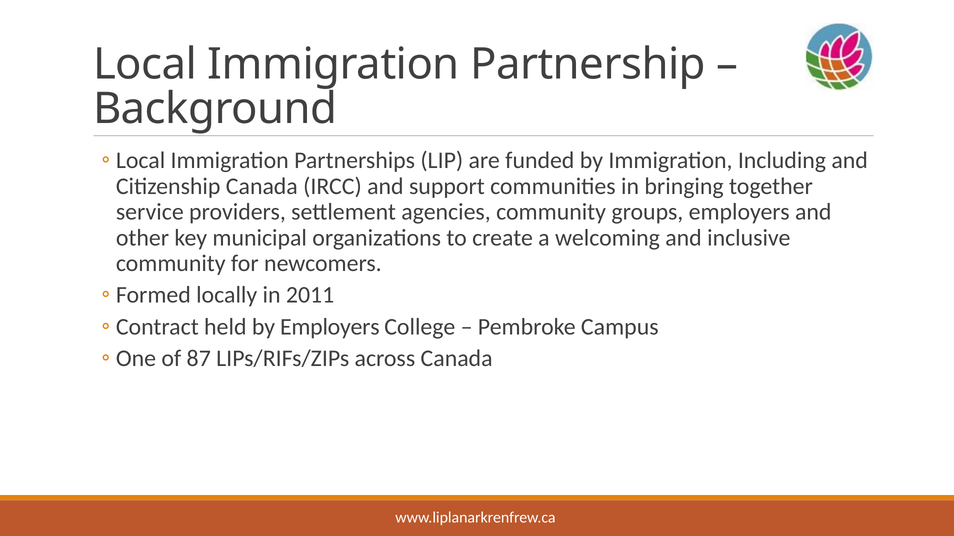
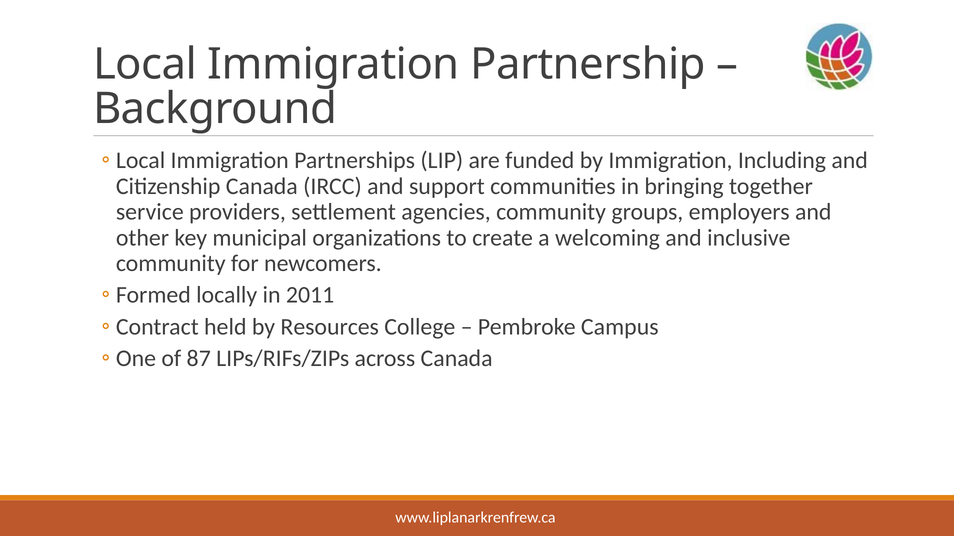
by Employers: Employers -> Resources (330, 327)
